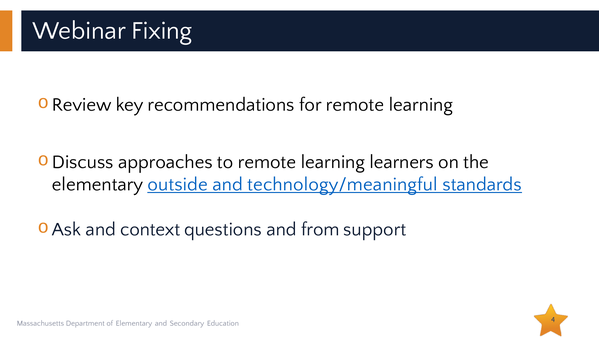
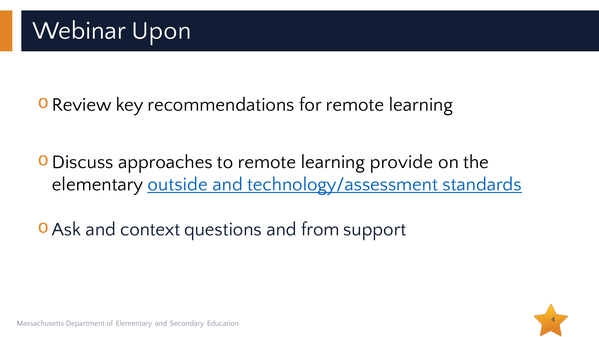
Fixing: Fixing -> Upon (161, 31)
learners: learners -> provide (402, 162)
technology/meaningful: technology/meaningful -> technology/assessment (343, 184)
